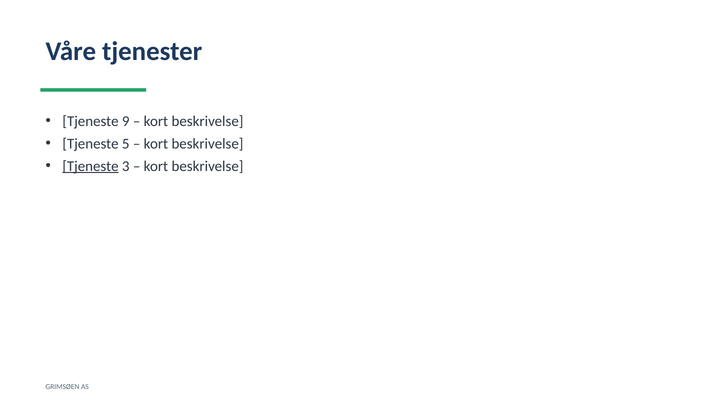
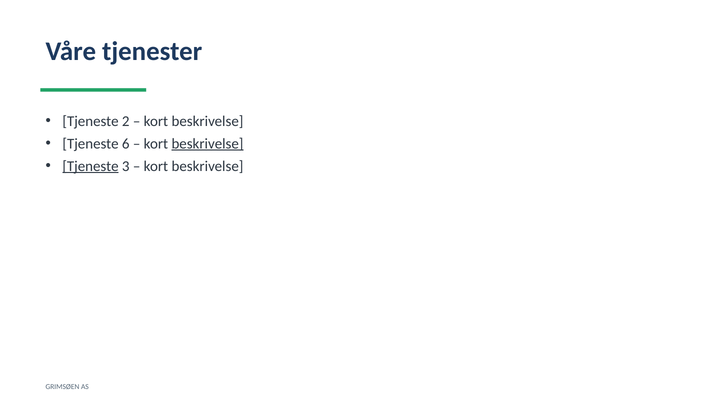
9: 9 -> 2 (126, 121)
5: 5 -> 6 (126, 144)
beskrivelse underline: none -> present (207, 144)
